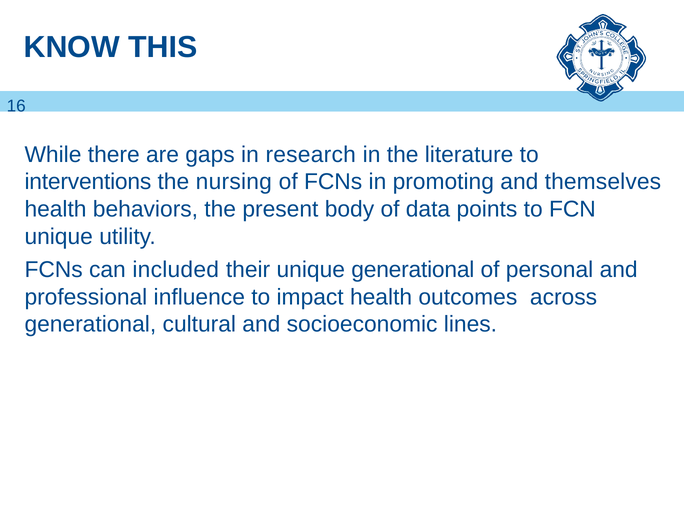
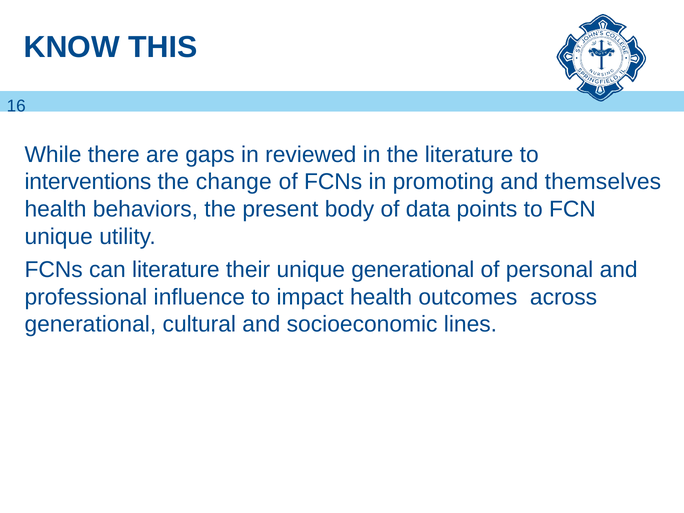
research: research -> reviewed (311, 155)
nursing: nursing -> change (234, 182)
can included: included -> literature (176, 270)
